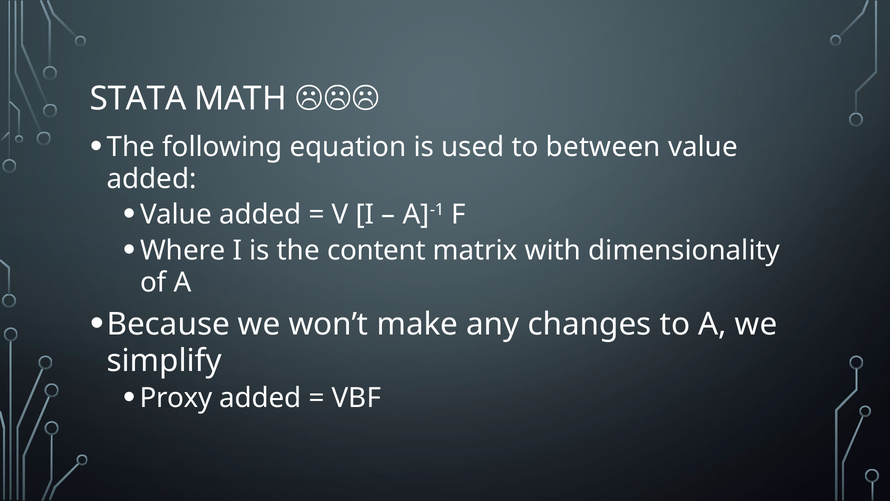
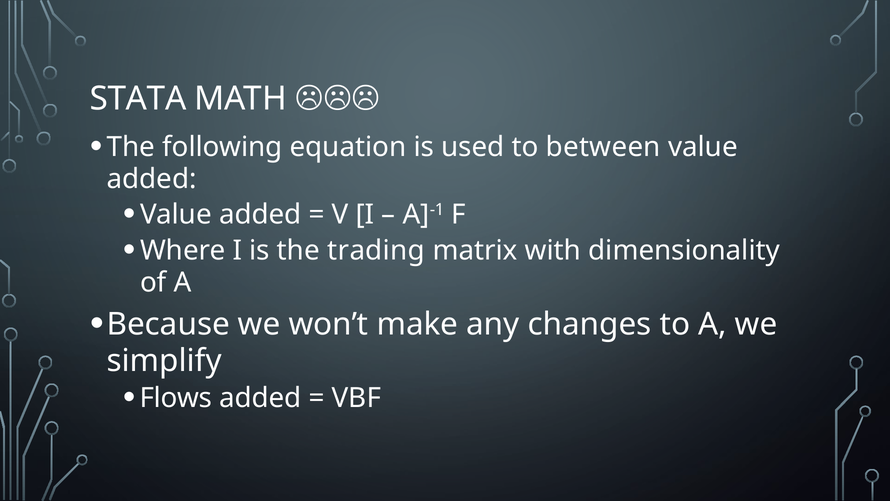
content: content -> trading (376, 250)
Proxy: Proxy -> Flows (176, 398)
